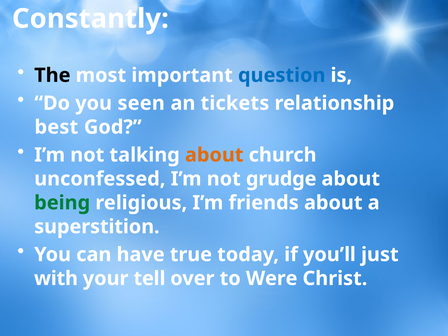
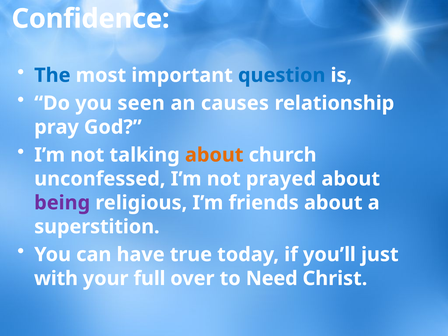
Constantly: Constantly -> Confidence (91, 19)
The colour: black -> blue (52, 75)
tickets: tickets -> causes (235, 103)
best: best -> pray (57, 127)
grudge: grudge -> prayed (281, 179)
being colour: green -> purple (62, 203)
tell: tell -> full (149, 278)
Were: Were -> Need (272, 278)
